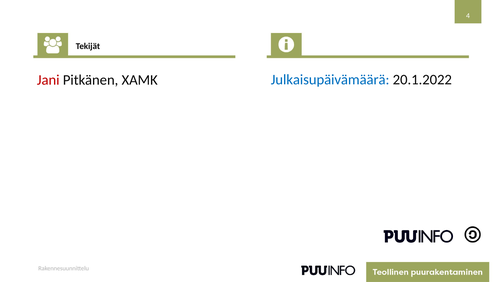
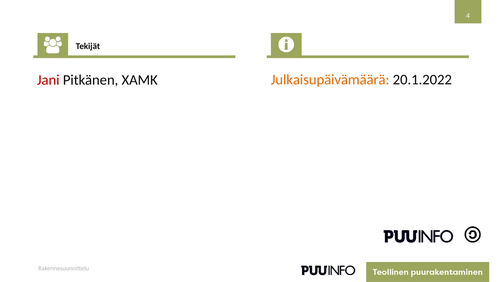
Julkaisupäivämäärä colour: blue -> orange (330, 80)
